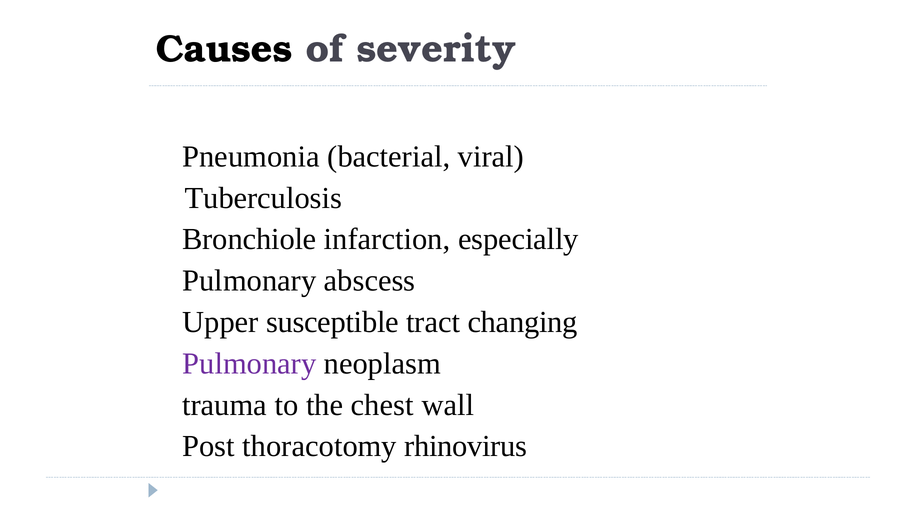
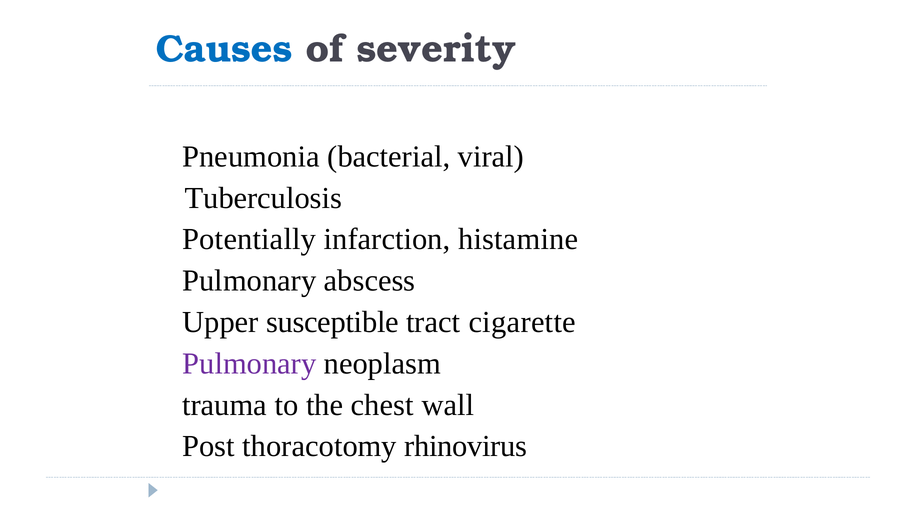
Causes colour: black -> blue (224, 49)
Bronchiole: Bronchiole -> Potentially (249, 240)
especially: especially -> histamine (518, 240)
changing: changing -> cigarette (522, 322)
